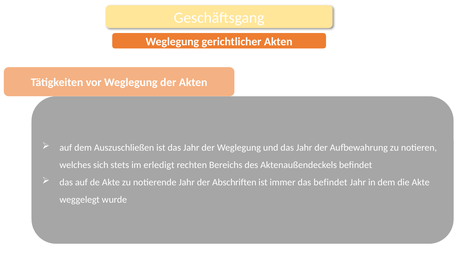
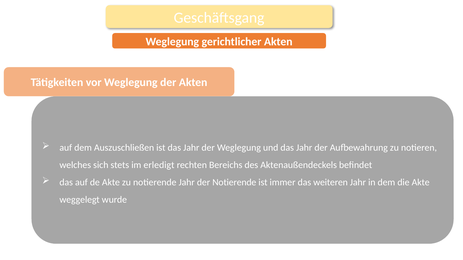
der Abschriften: Abschriften -> Notierende (234, 183)
das befindet: befindet -> weiteren (331, 183)
